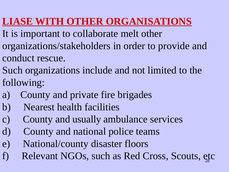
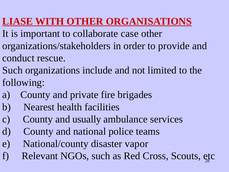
melt: melt -> case (130, 34)
floors: floors -> vapor (136, 143)
